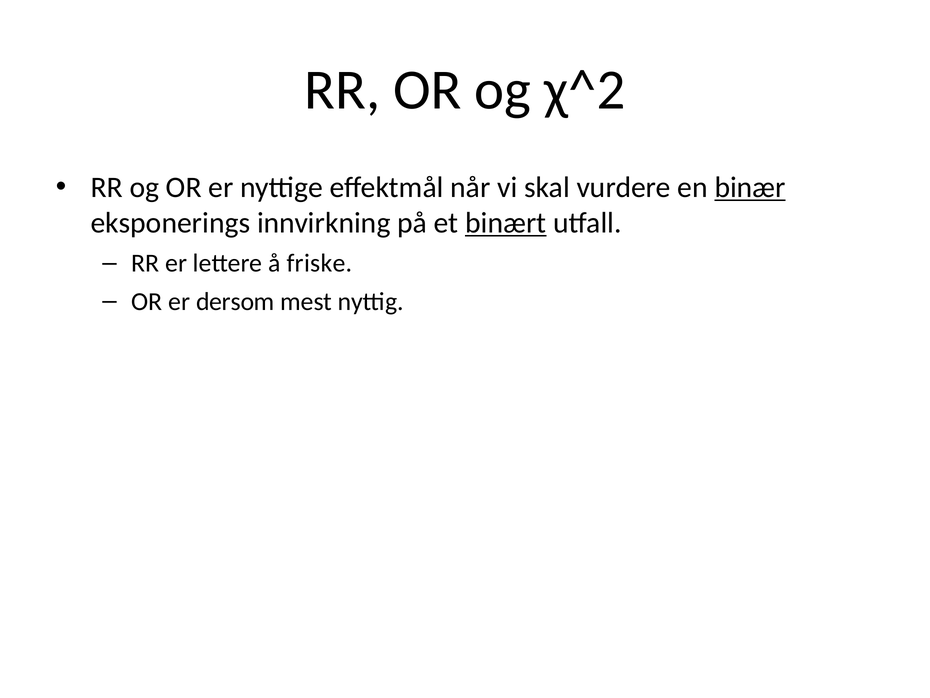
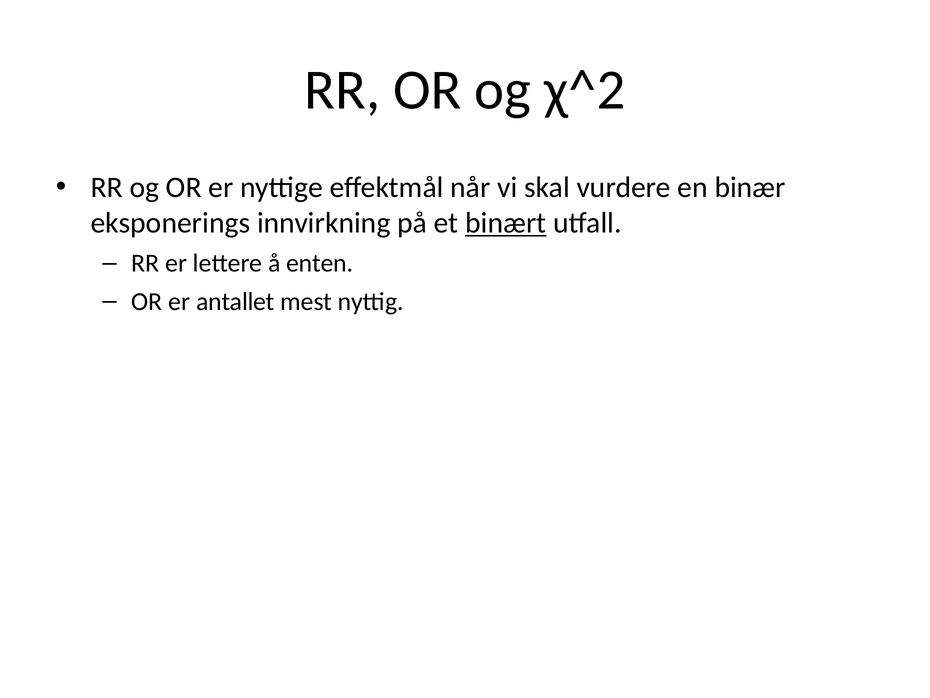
binær underline: present -> none (750, 187)
friske: friske -> enten (320, 263)
dersom: dersom -> antallet (235, 301)
